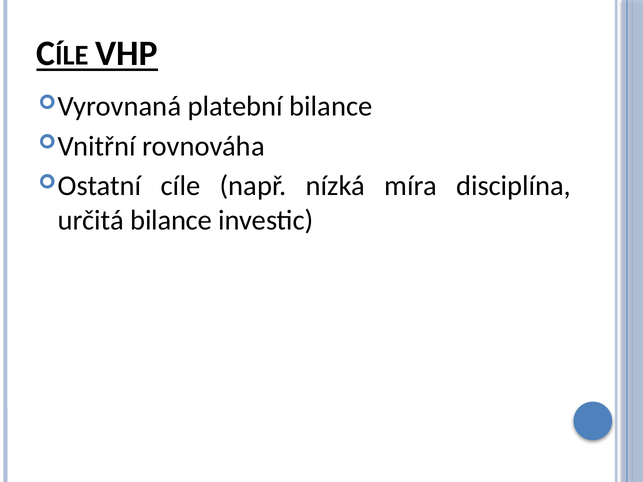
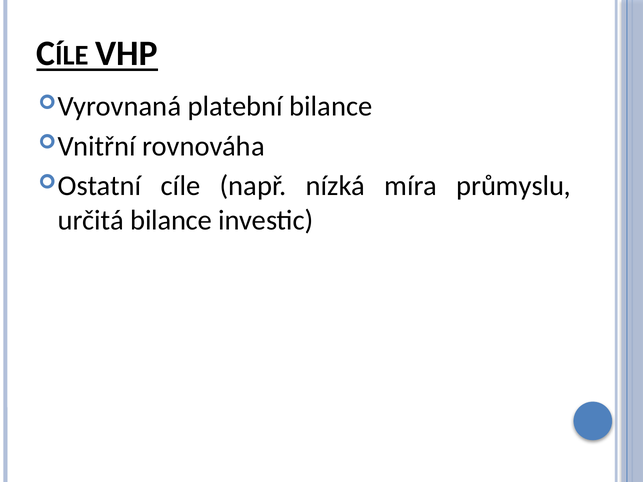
disciplína: disciplína -> průmyslu (514, 186)
